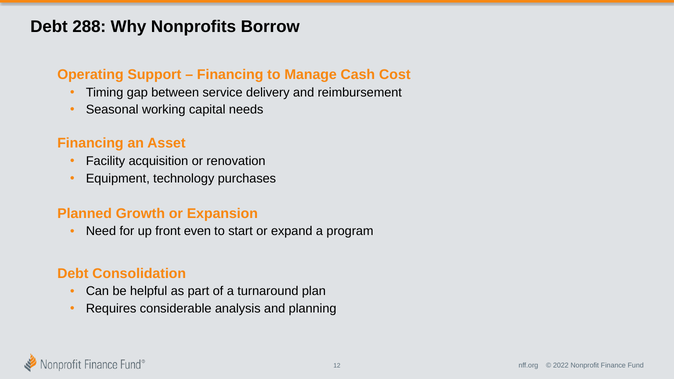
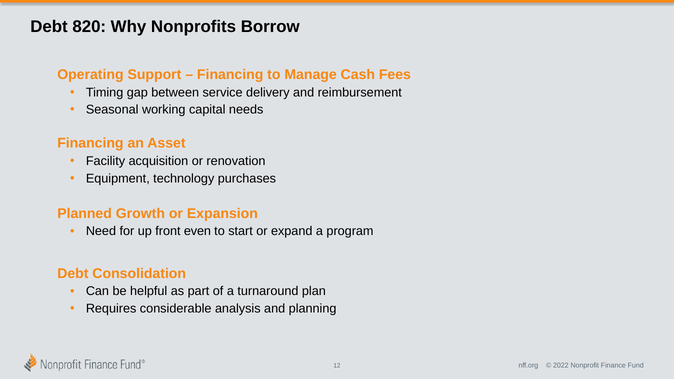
288: 288 -> 820 (89, 27)
Cost: Cost -> Fees (395, 75)
